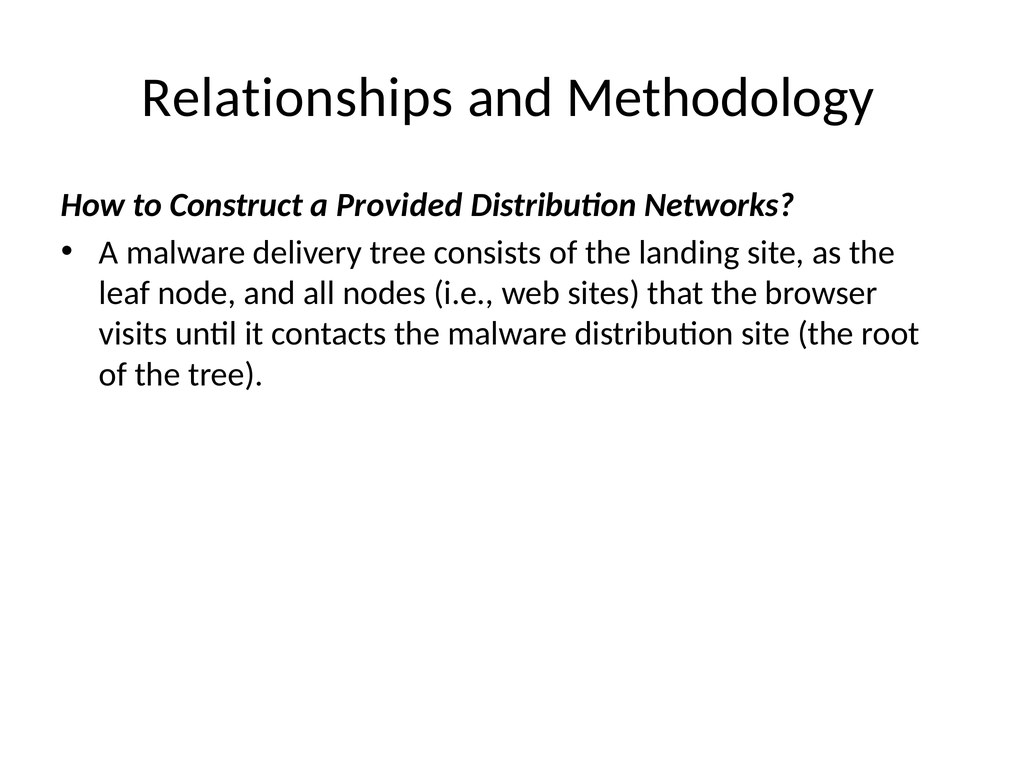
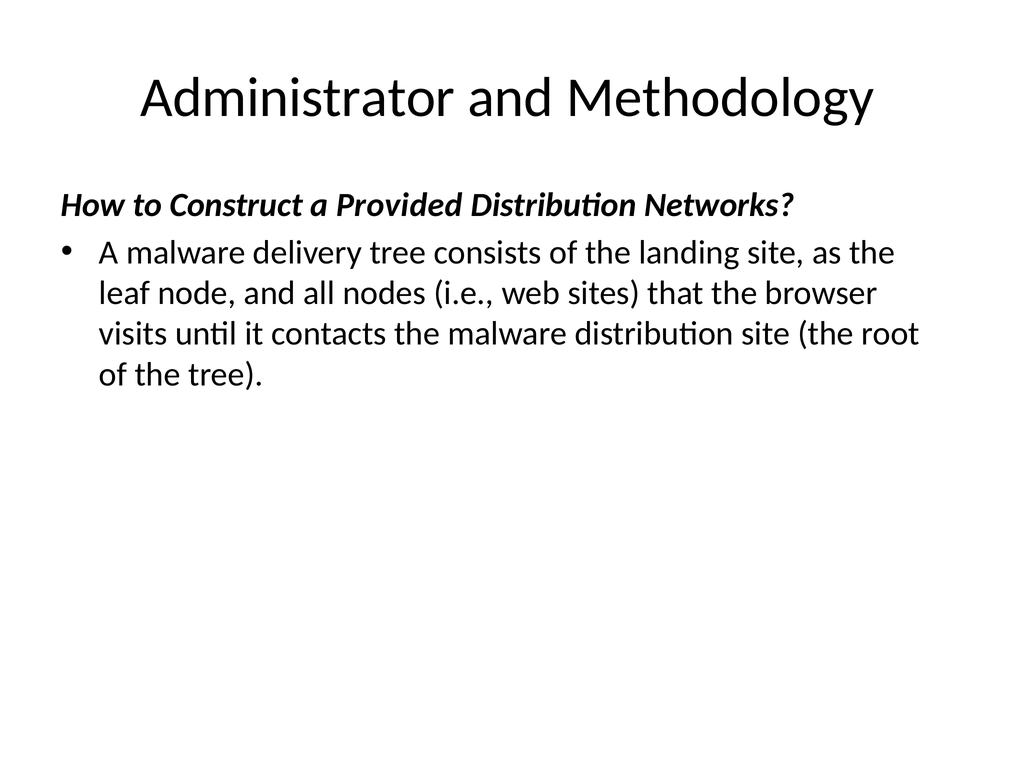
Relationships: Relationships -> Administrator (298, 98)
